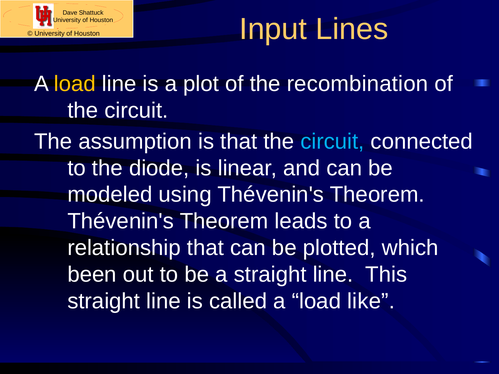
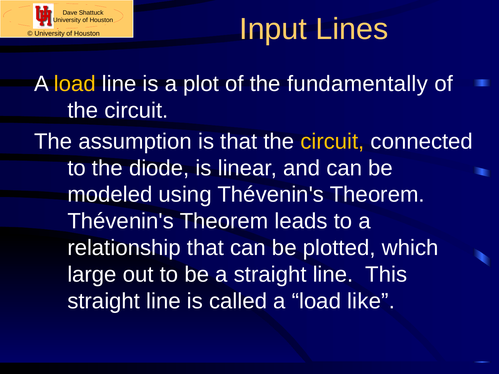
recombination: recombination -> fundamentally (358, 84)
circuit colour: light blue -> yellow (332, 142)
been: been -> large (92, 275)
